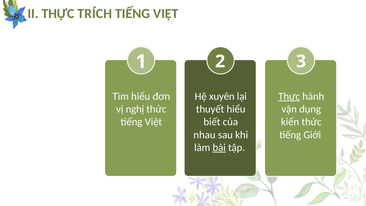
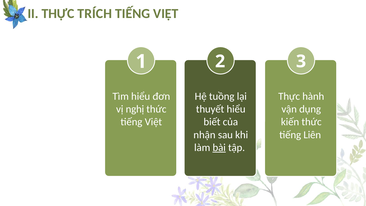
xuyên: xuyên -> tuồng (222, 96)
Thực underline: present -> none (289, 96)
nhau: nhau -> nhận (204, 135)
Giới: Giới -> Liên (312, 135)
